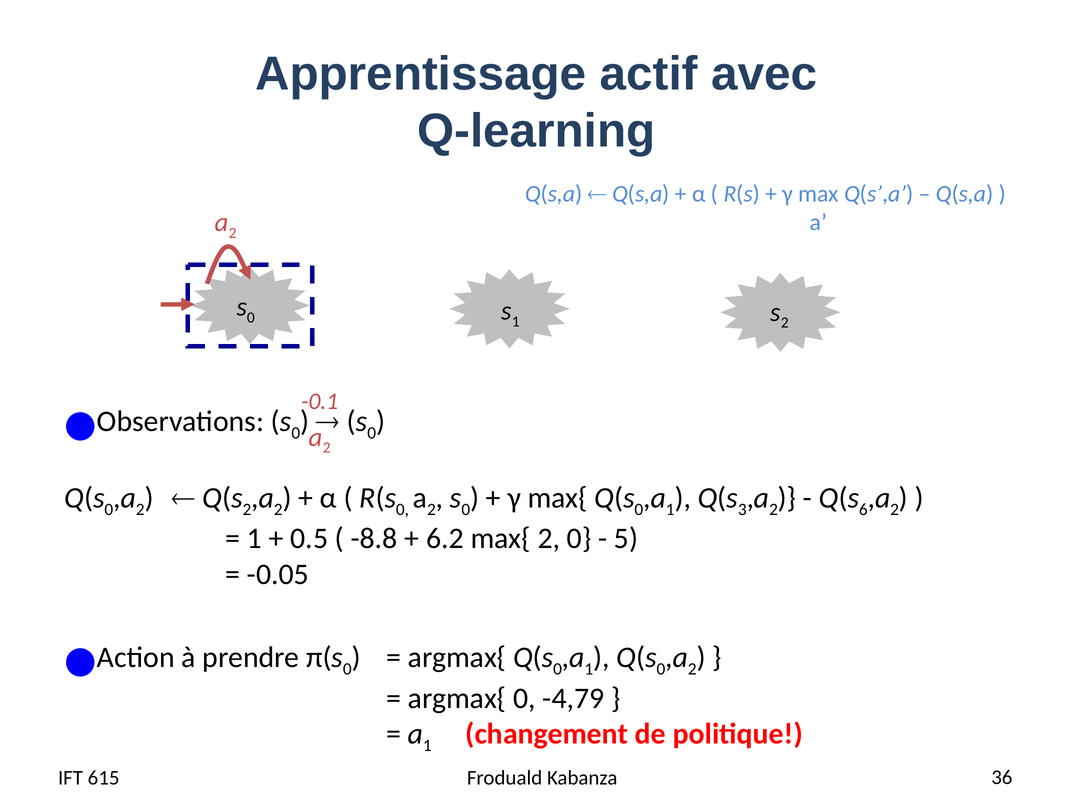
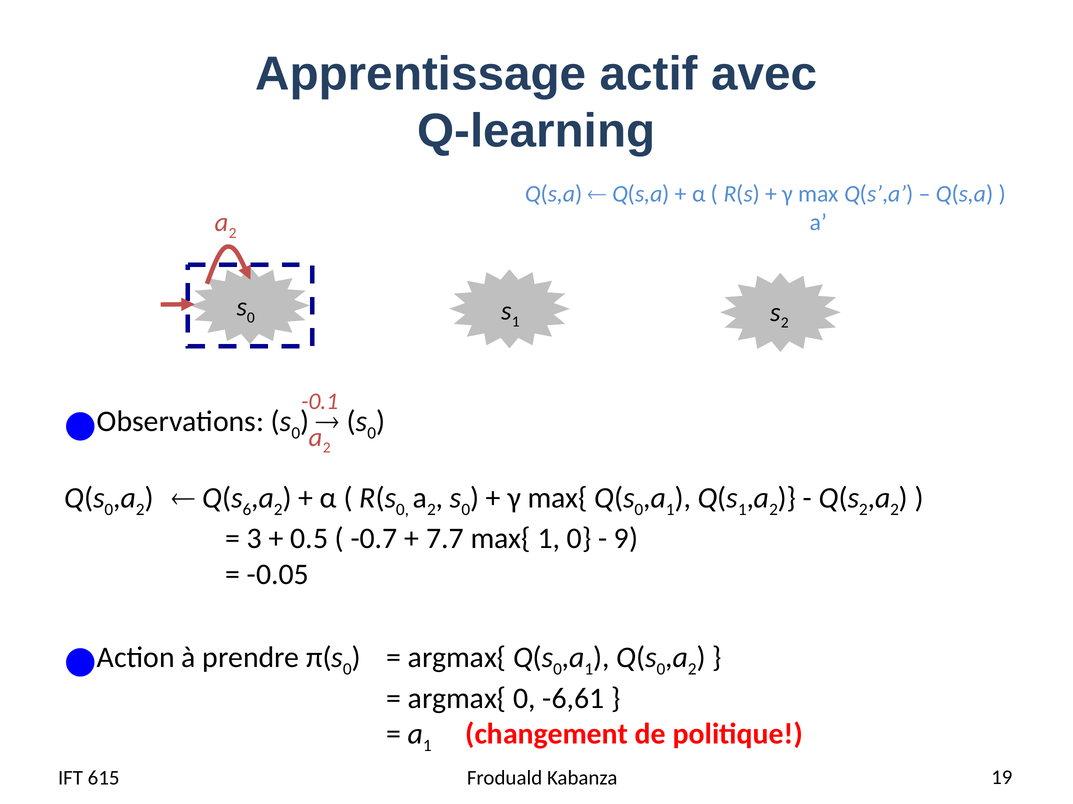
2: 2 -> 6 (247, 510)
3: 3 -> 1 (742, 510)
6: 6 -> 2 (863, 510)
1: 1 -> 3 (254, 539)
-8.8: -8.8 -> -0.7 (374, 539)
6.2: 6.2 -> 7.7 (445, 539)
max{ 2: 2 -> 1 (549, 539)
5: 5 -> 9 (626, 539)
-4,79: -4,79 -> -6,61 (573, 699)
36: 36 -> 19 (1002, 778)
